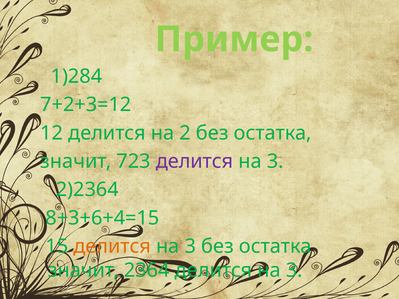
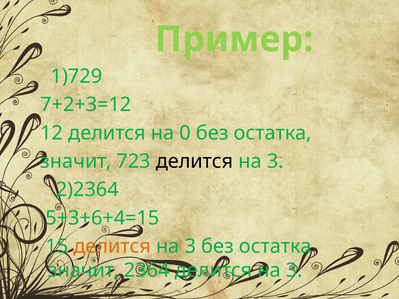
1)284: 1)284 -> 1)729 (76, 76)
2: 2 -> 0 (185, 133)
делится colour: purple -> black (195, 161)
8+3+6+4=15: 8+3+6+4=15 -> 5+3+6+4=15 (102, 218)
